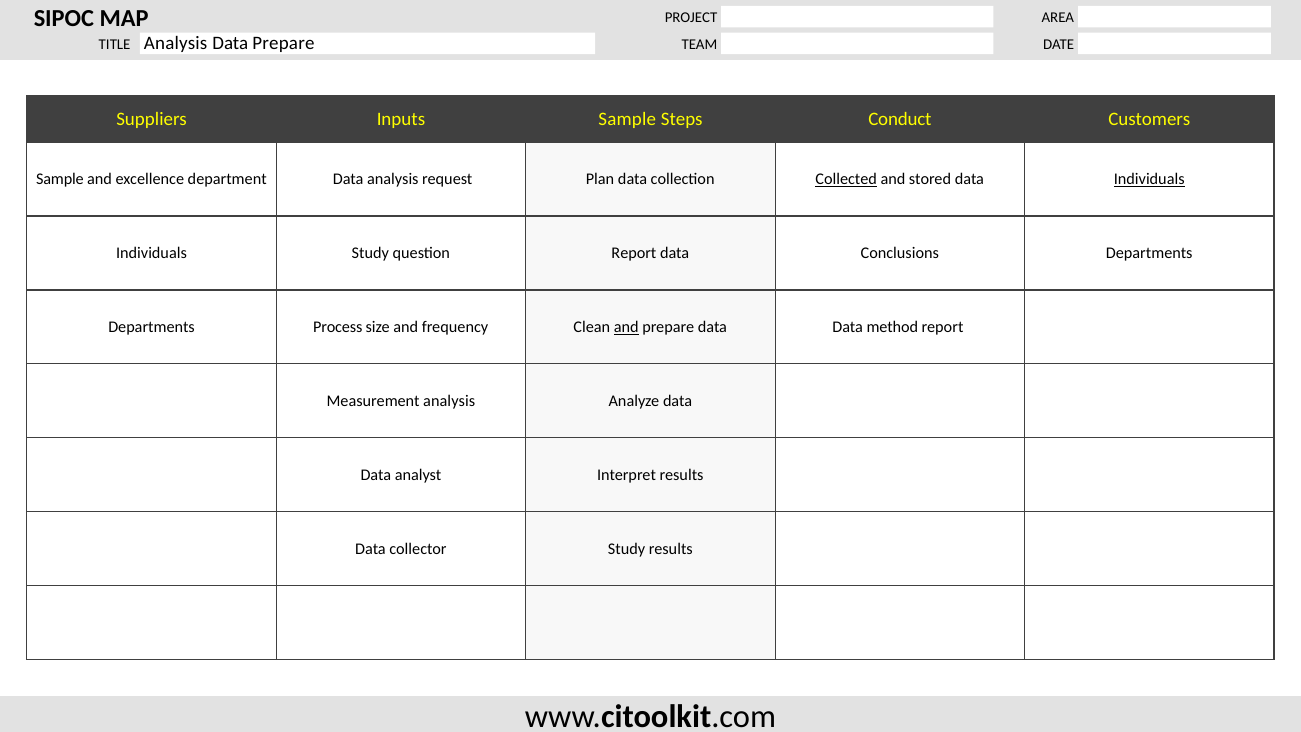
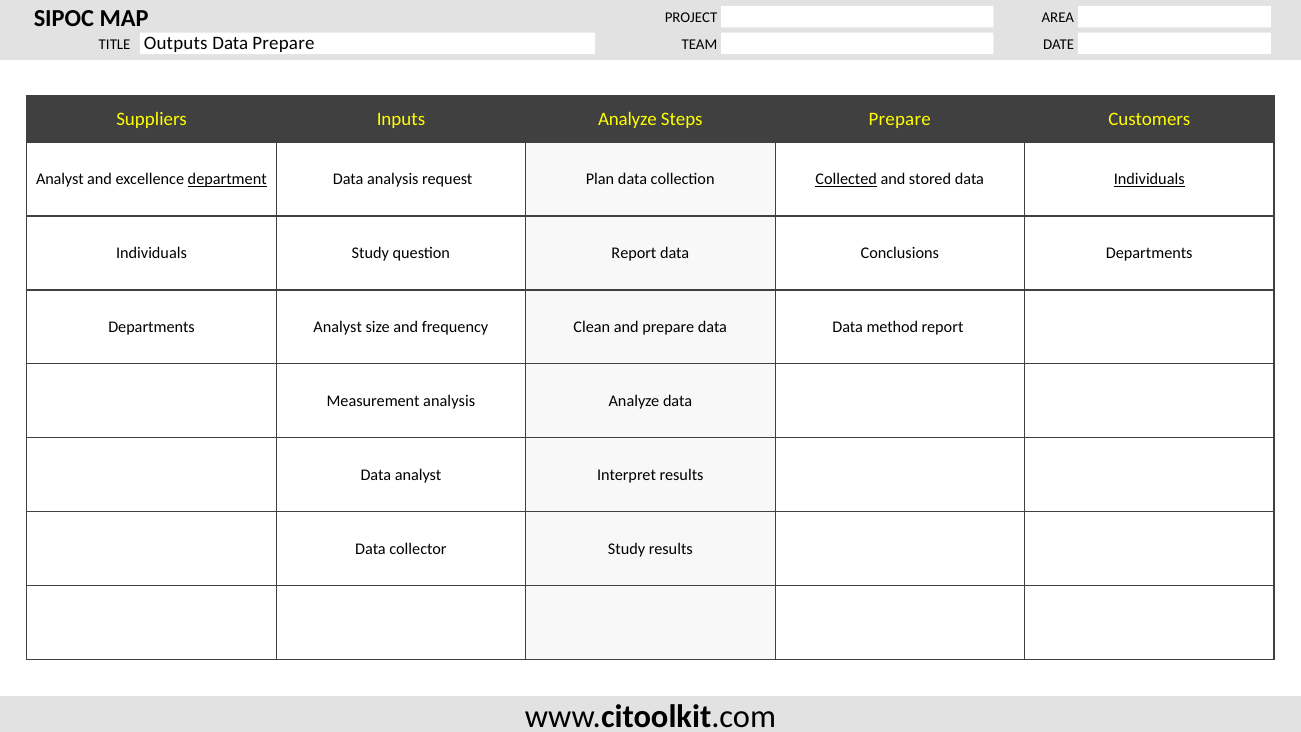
Analysis: Analysis -> Outputs (176, 43)
Inputs Sample: Sample -> Analyze (627, 119)
Steps Conduct: Conduct -> Prepare (900, 119)
Sample: Sample -> Analyst (60, 179)
department underline: none -> present (227, 179)
Departments Process: Process -> Analyst (338, 327)
and underline: present -> none (626, 327)
